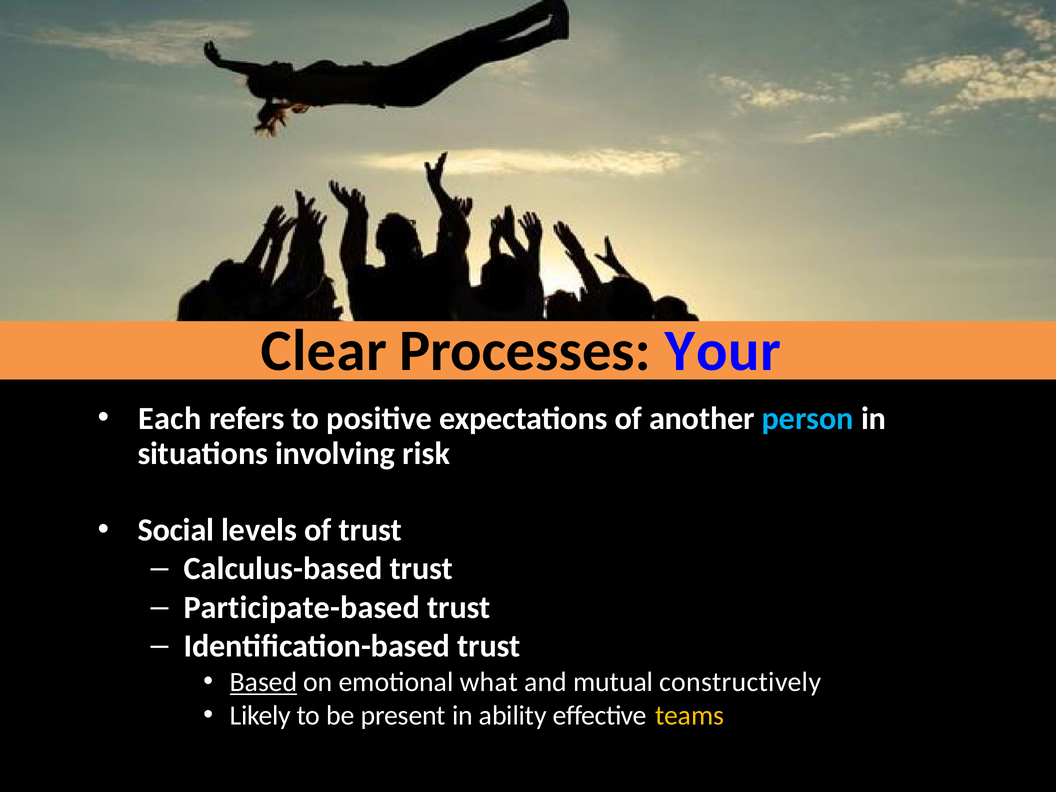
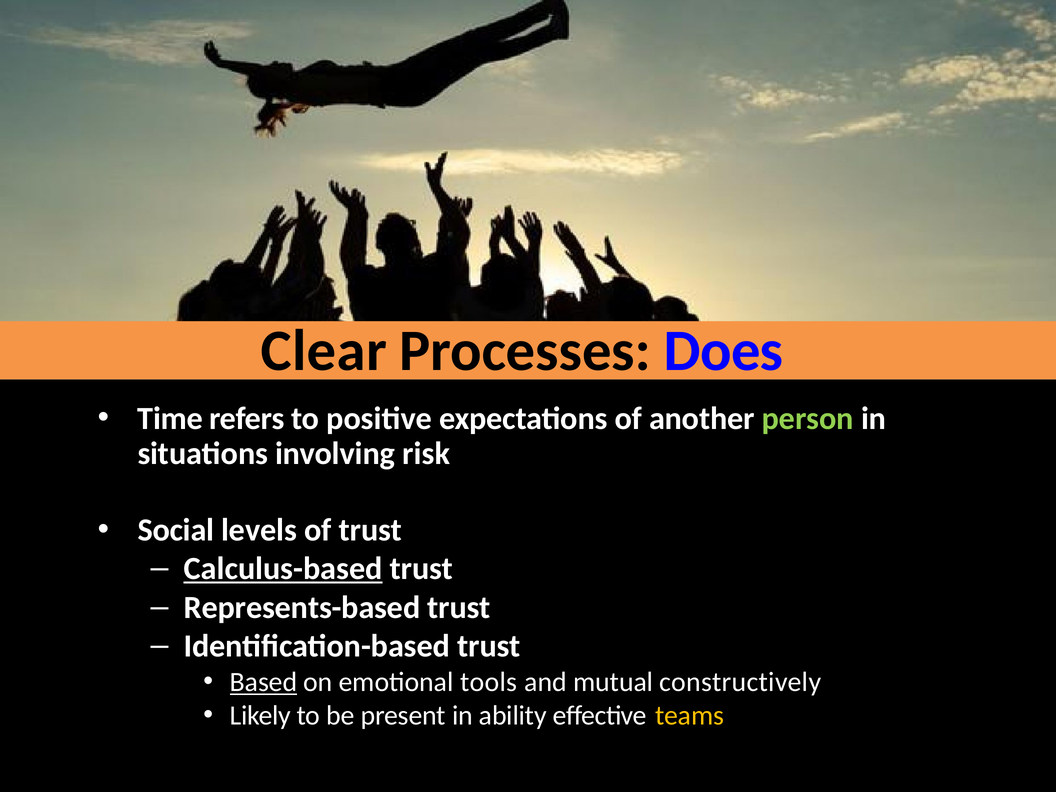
Your: Your -> Does (724, 351)
Each: Each -> Time (170, 419)
person colour: light blue -> light green (808, 419)
Calculus-based underline: none -> present (283, 569)
Participate-based: Participate-based -> Represents-based (302, 608)
what: what -> tools (489, 682)
